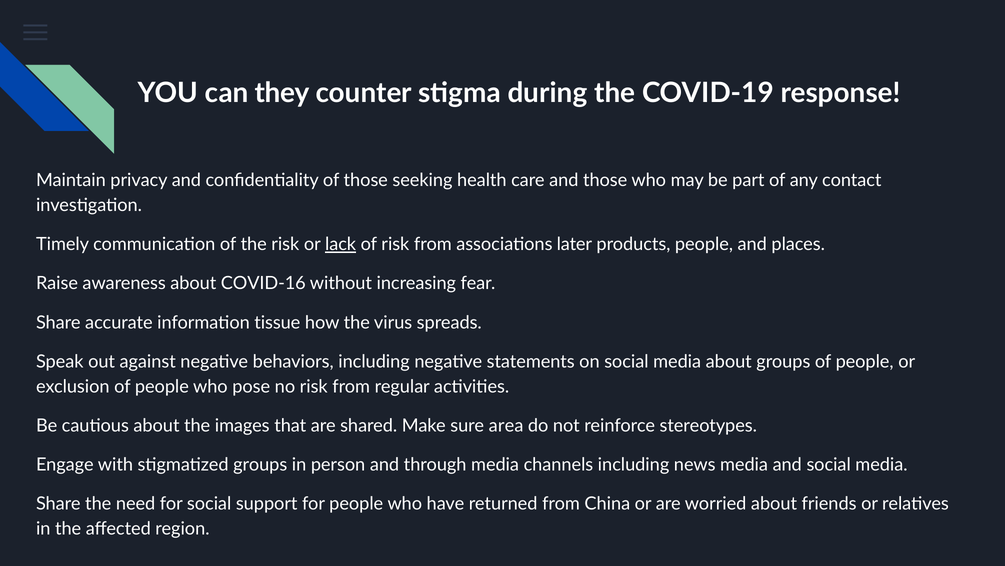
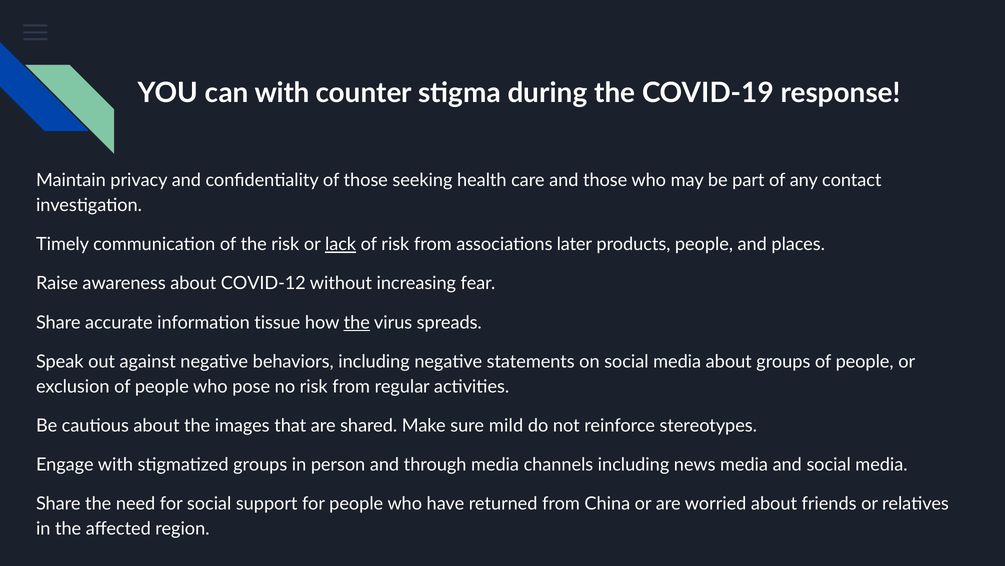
can they: they -> with (282, 93)
COVID-16: COVID-16 -> COVID-12 (263, 283)
the underline: none -> present (357, 322)
area: area -> mild (506, 425)
